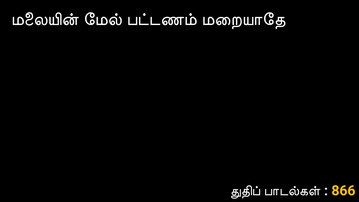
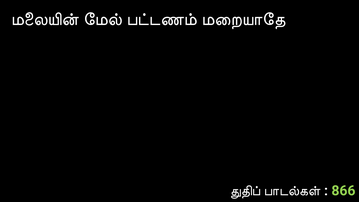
866 colour: yellow -> light green (343, 191)
